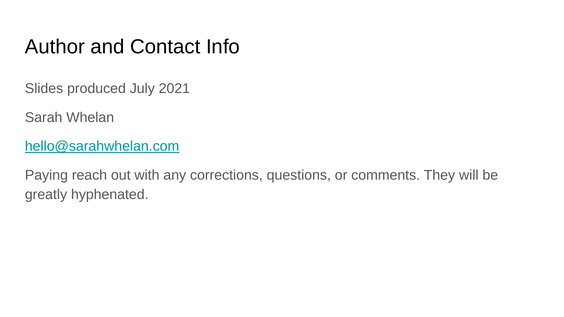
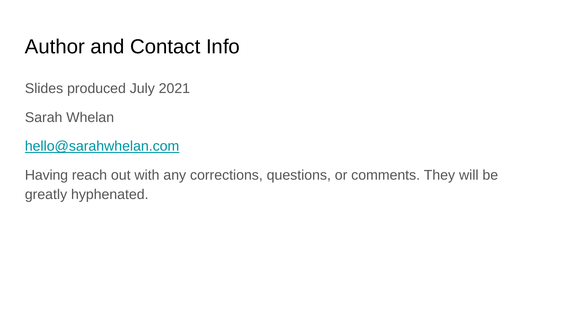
Paying: Paying -> Having (46, 175)
